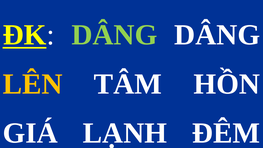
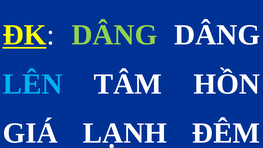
LÊN colour: yellow -> light blue (33, 84)
